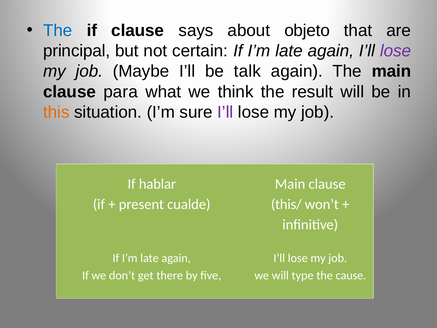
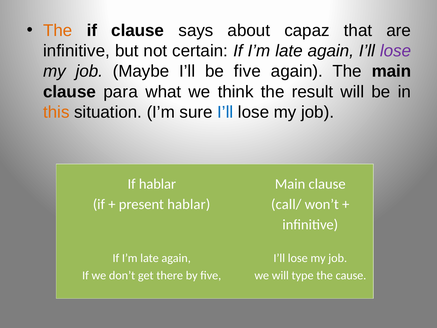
The colour: blue -> orange (58, 31)
objeto: objeto -> capaz (307, 31)
principal: principal -> infinitive (77, 51)
be talk: talk -> five (247, 71)
I’ll colour: purple -> blue (225, 112)
present cualde: cualde -> hablar (189, 204)
this/: this/ -> call/ (286, 204)
